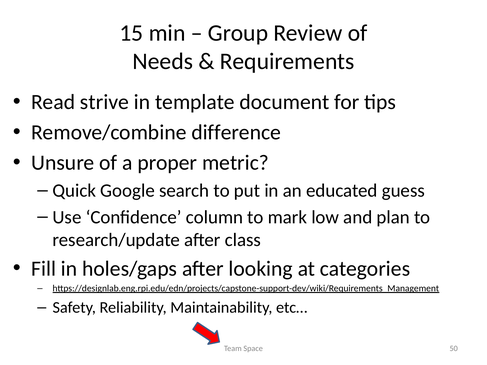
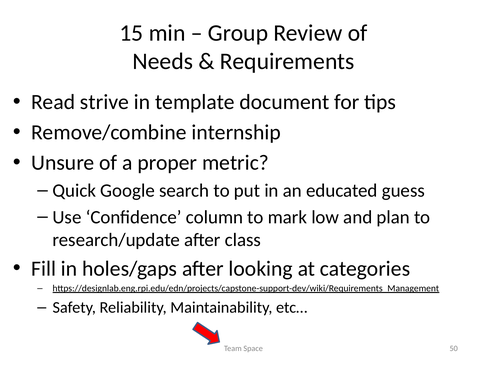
difference: difference -> internship (236, 133)
